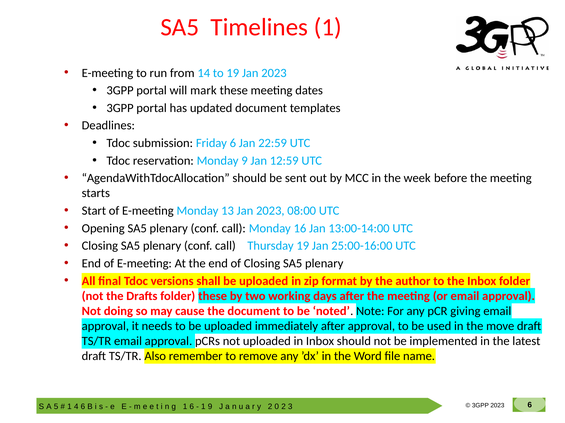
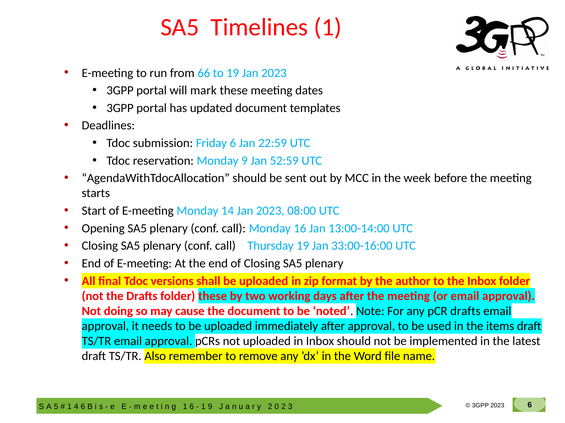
14: 14 -> 66 (204, 73)
12:59: 12:59 -> 52:59 (284, 161)
13: 13 -> 14 (228, 211)
25:00-16:00: 25:00-16:00 -> 33:00-16:00 (362, 246)
pCR giving: giving -> drafts (465, 312)
move: move -> items (500, 327)
